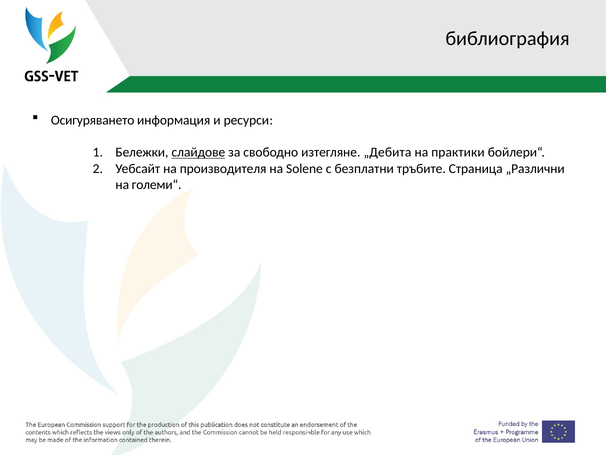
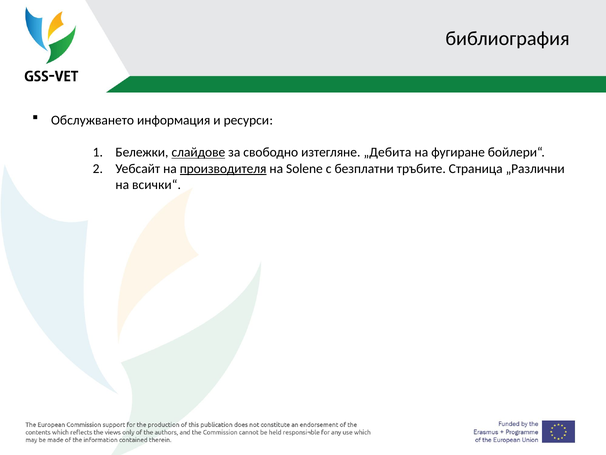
Осигуряването: Осигуряването -> Обслужването (93, 120)
практики: практики -> фугиране (458, 152)
производителя underline: none -> present (223, 168)
големи“: големи“ -> всички“ (156, 185)
